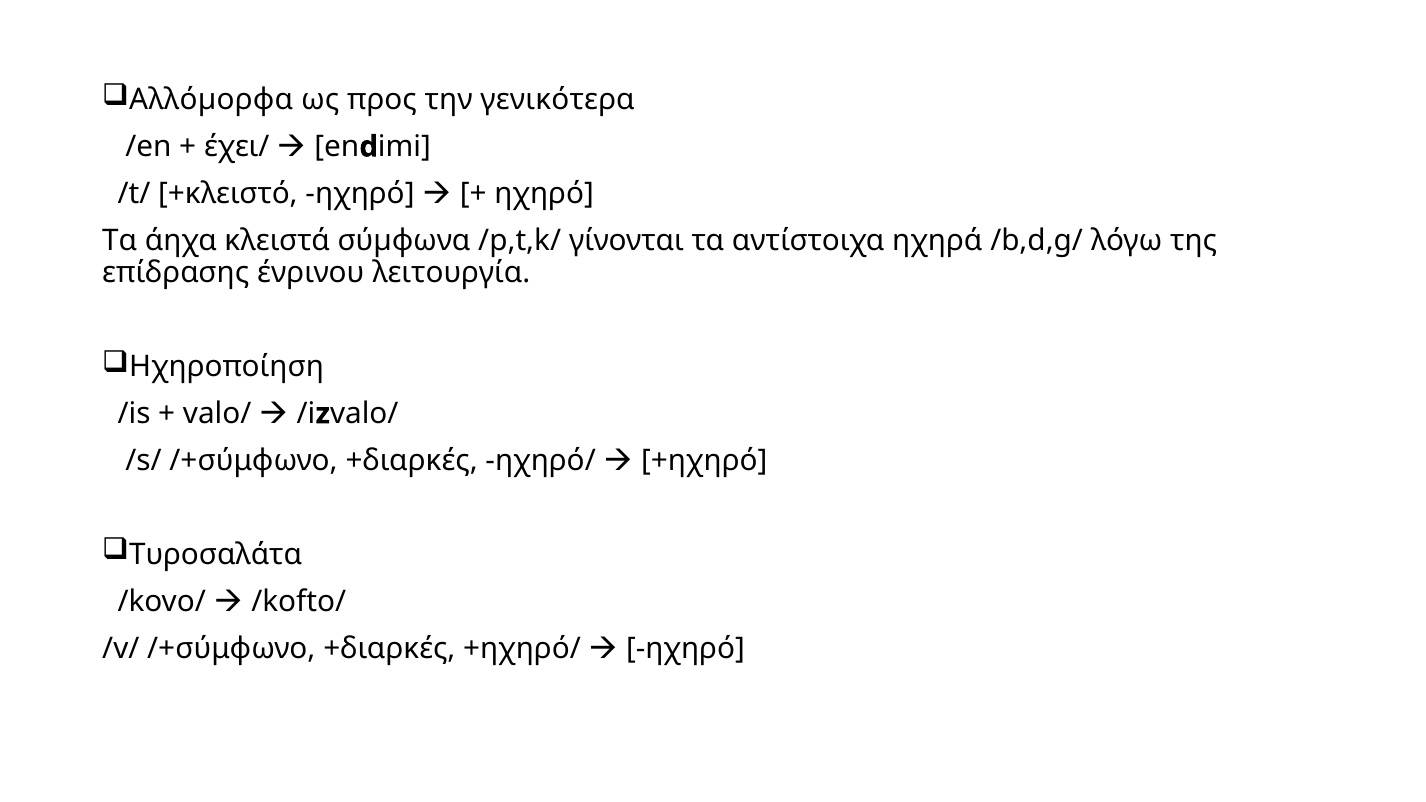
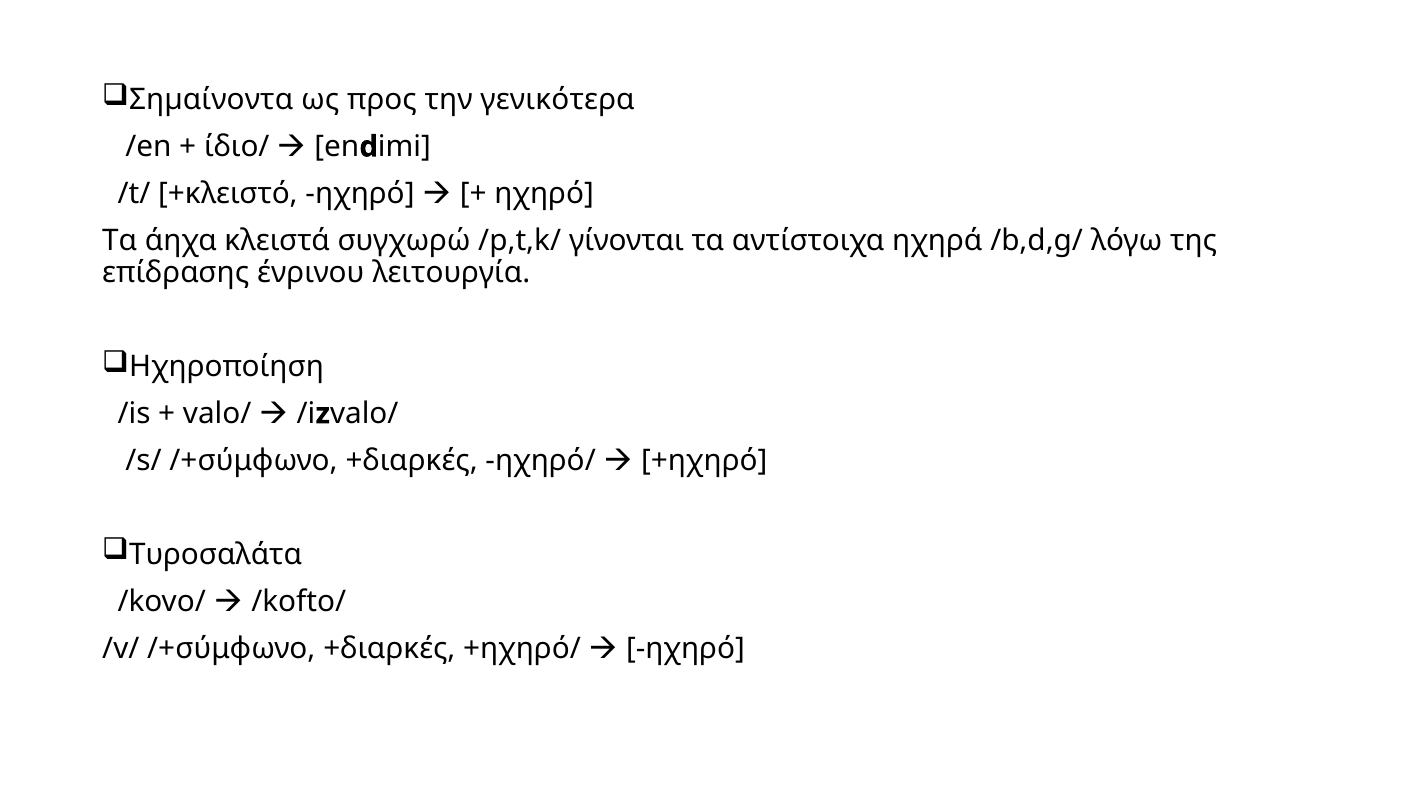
Αλλόµορφα: Αλλόµορφα -> Σηµαίνοντα (211, 100)
έχει/: έχει/ -> ίδιο/ (237, 147)
σύµφωνα: σύµφωνα -> συγχωρώ (404, 241)
